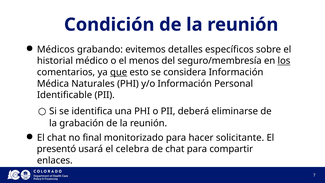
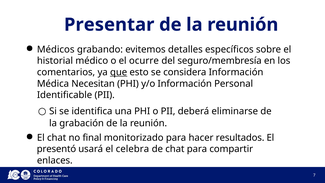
Condición: Condición -> Presentar (109, 25)
menos: menos -> ocurre (144, 61)
los underline: present -> none (284, 61)
Naturales: Naturales -> Necesitan (93, 84)
solicitante: solicitante -> resultados (240, 138)
